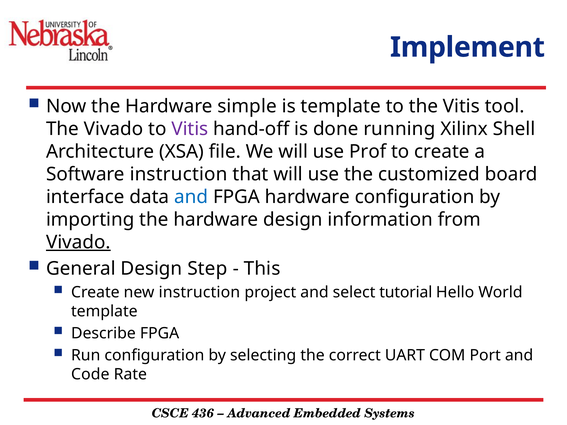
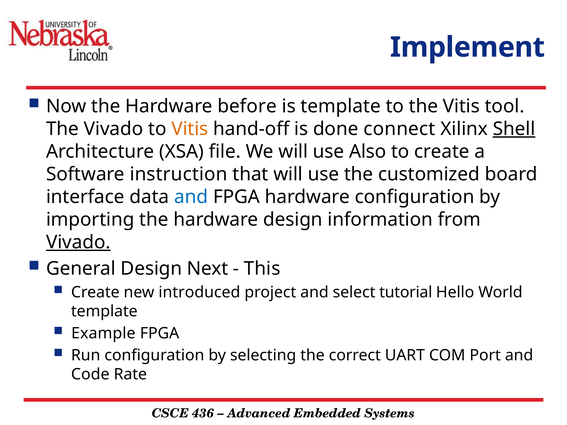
simple: simple -> before (247, 106)
Vitis colour: purple -> orange (190, 129)
running: running -> connect (399, 129)
Shell underline: none -> present (514, 129)
Prof: Prof -> Also (368, 152)
Step: Step -> Next (208, 269)
new instruction: instruction -> introduced (199, 292)
Describe: Describe -> Example (103, 333)
